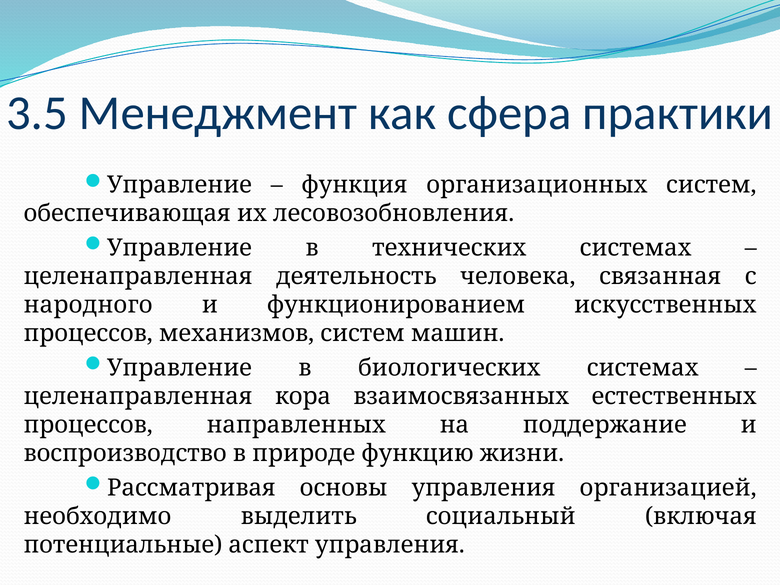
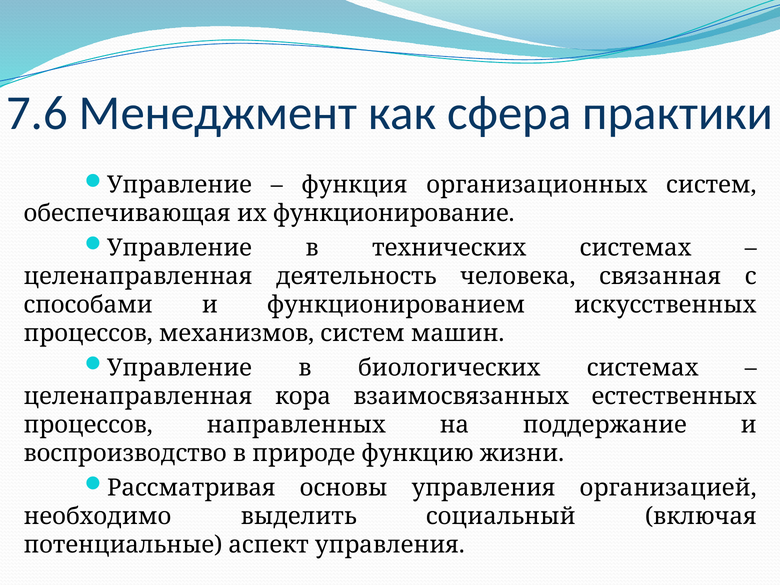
3.5: 3.5 -> 7.6 (37, 113)
лесовозобновления: лесовозобновления -> функционирование (394, 213)
народного: народного -> способами (88, 305)
